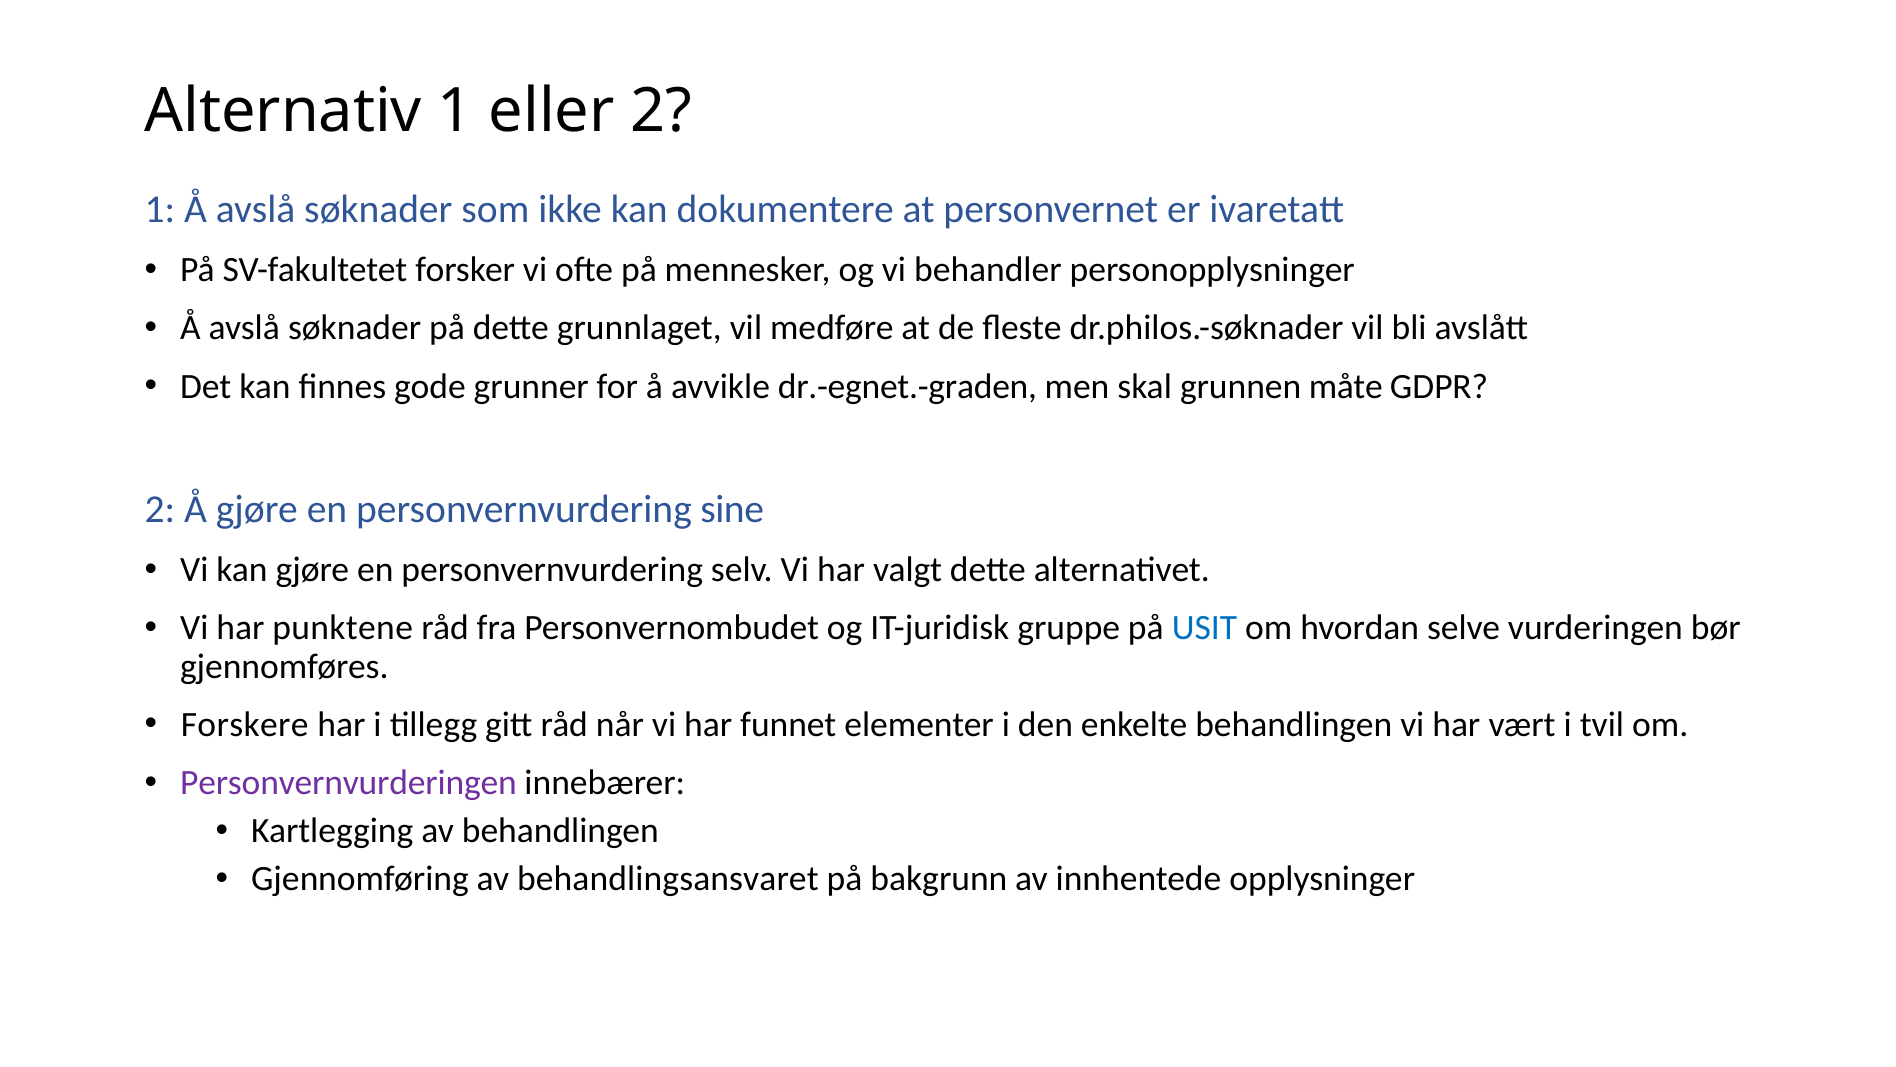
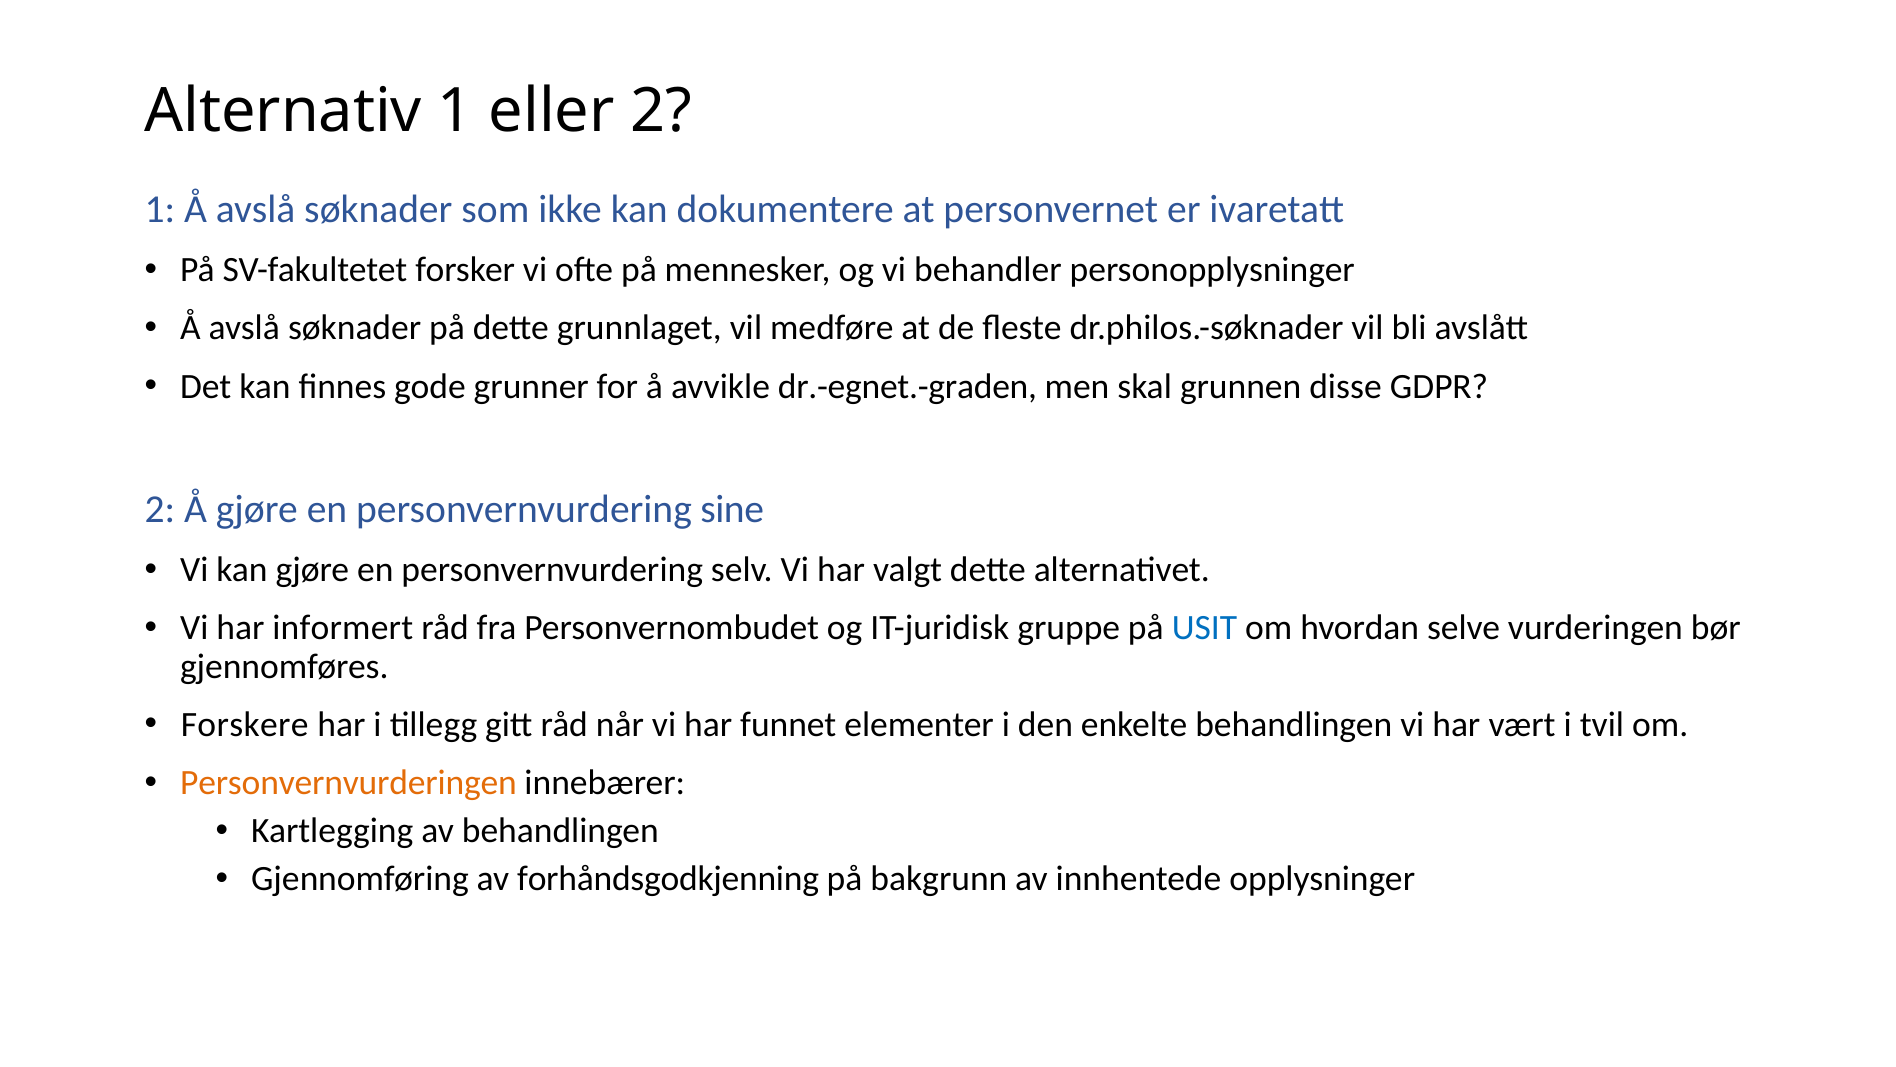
måte: måte -> disse (1346, 386)
punktene: punktene -> informert (343, 628)
Personvernvurderingen colour: purple -> orange (348, 782)
behandlingsansvaret: behandlingsansvaret -> forhåndsgodkjenning (668, 879)
